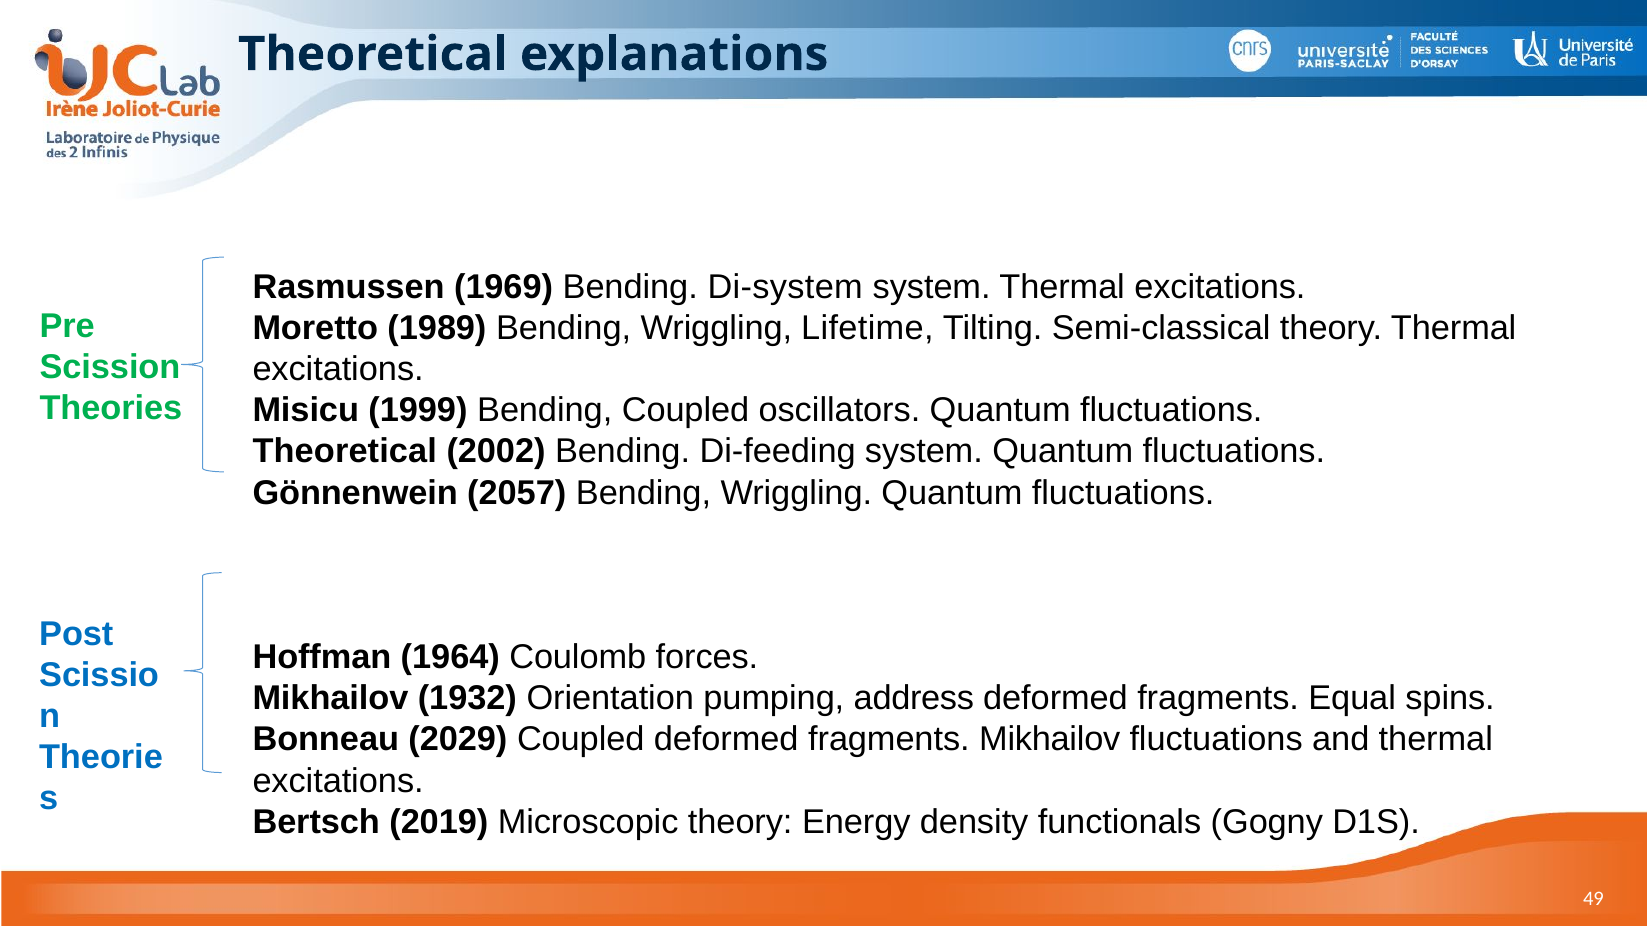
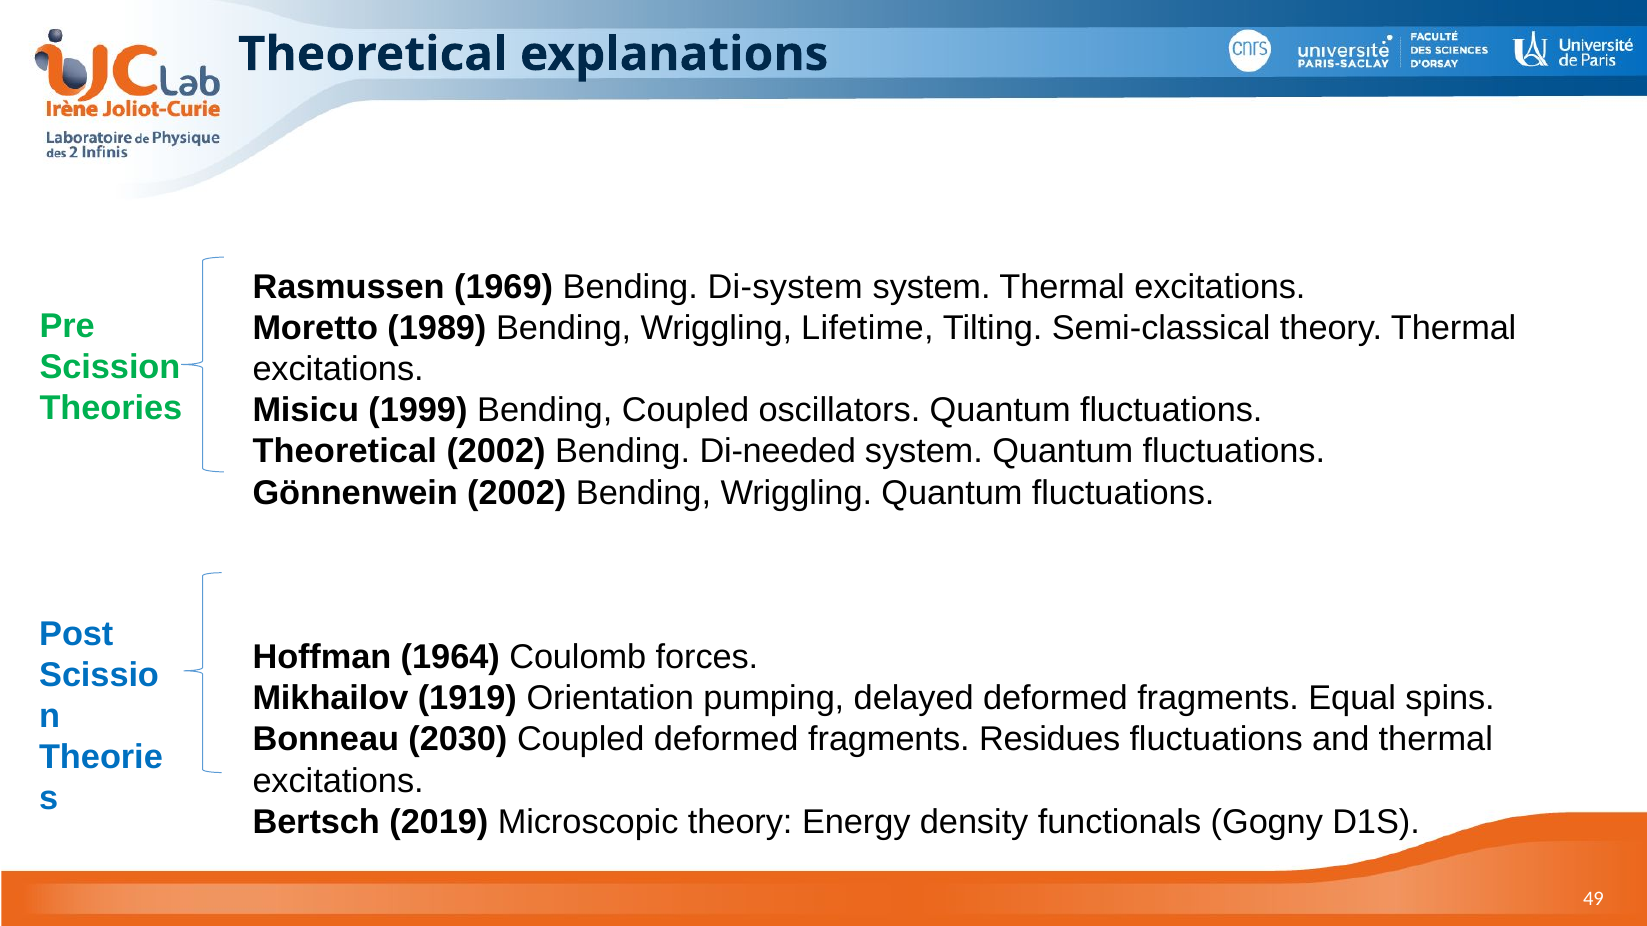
Di-feeding: Di-feeding -> Di-needed (778, 452)
Gönnenwein 2057: 2057 -> 2002 (517, 493)
1932: 1932 -> 1919 (467, 699)
address: address -> delayed (914, 699)
2029: 2029 -> 2030 (458, 740)
fragments Mikhailov: Mikhailov -> Residues (1050, 740)
